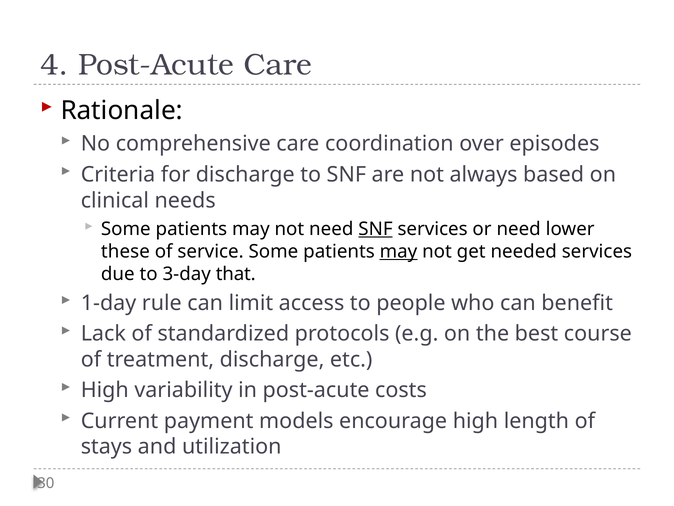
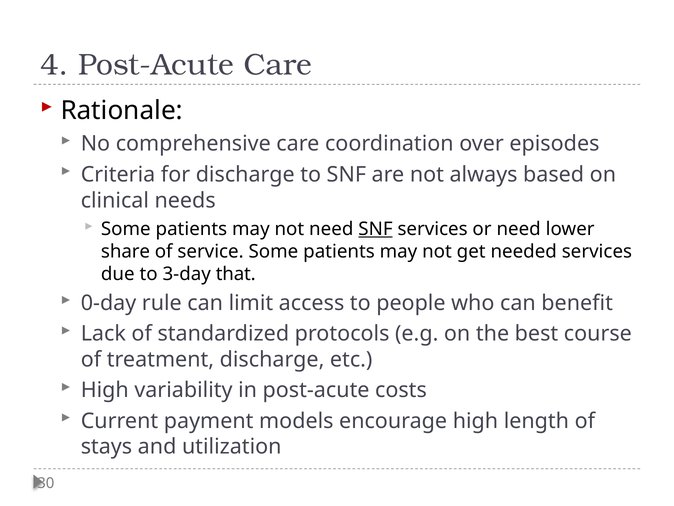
these: these -> share (126, 251)
may underline: present -> none (398, 251)
1-day: 1-day -> 0-day (109, 303)
